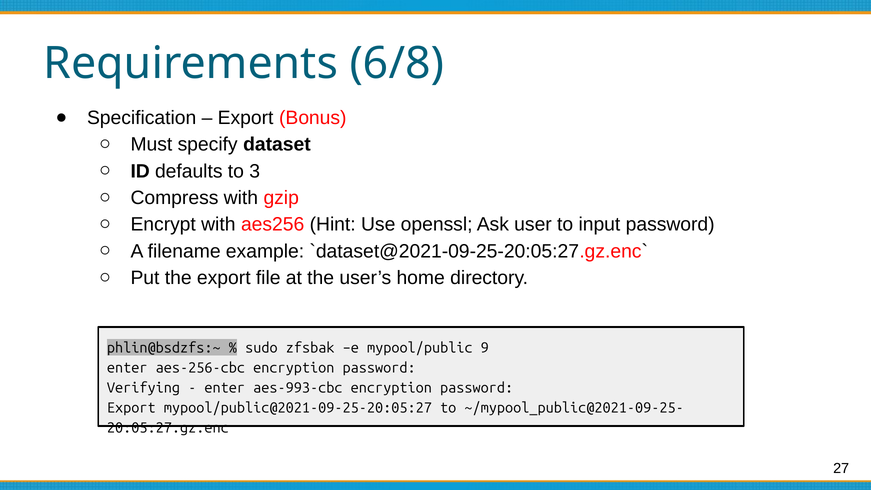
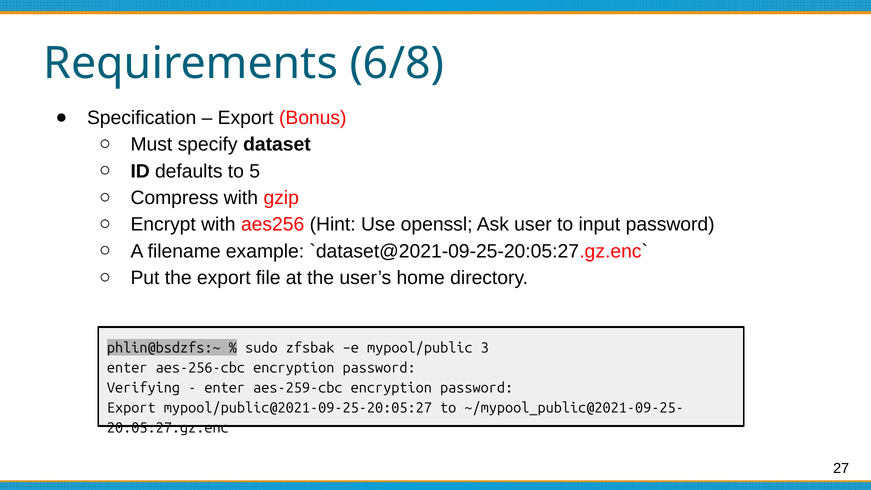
3: 3 -> 5 (255, 171)
9: 9 -> 3 (485, 348)
aes-993-cbc: aes-993-cbc -> aes-259-cbc (298, 388)
